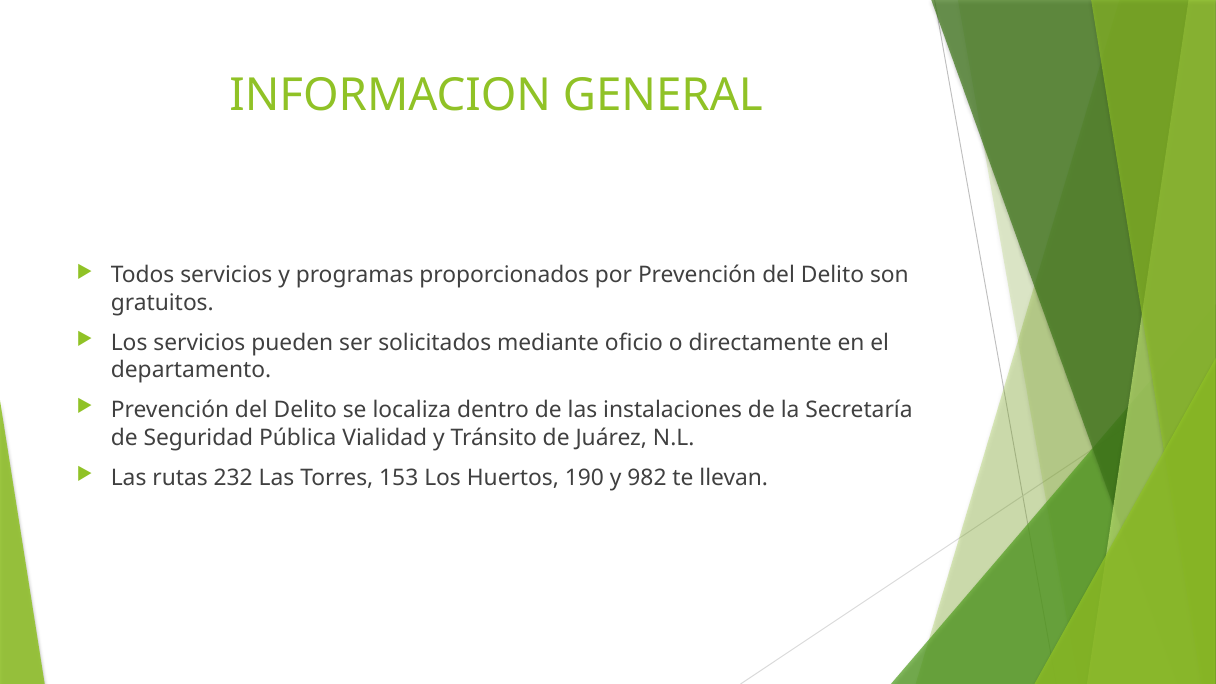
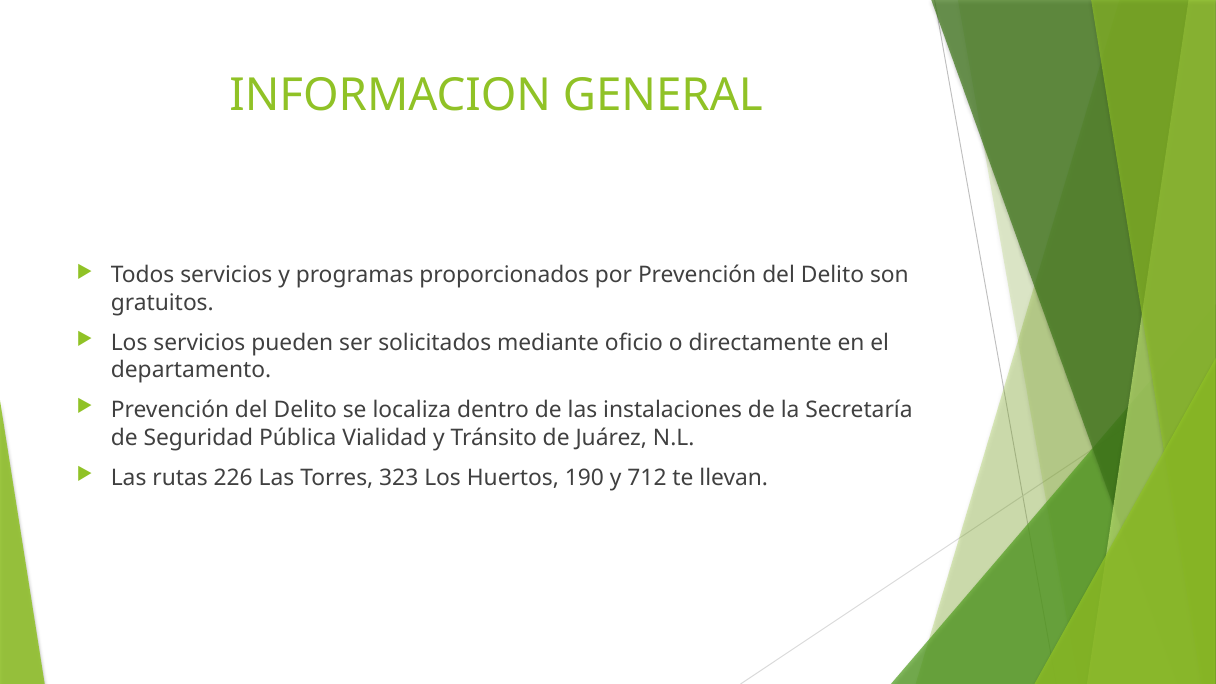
232: 232 -> 226 (233, 478)
153: 153 -> 323 (399, 478)
982: 982 -> 712 (647, 478)
